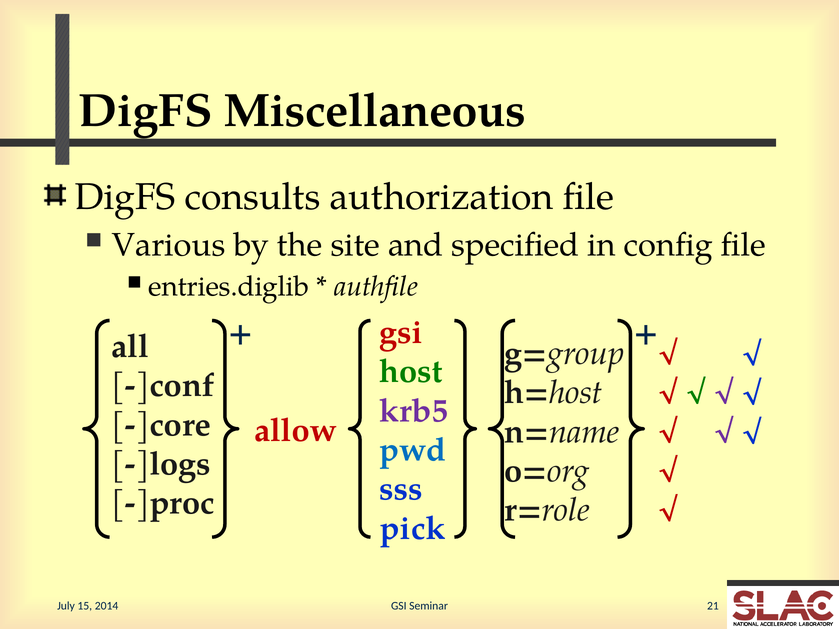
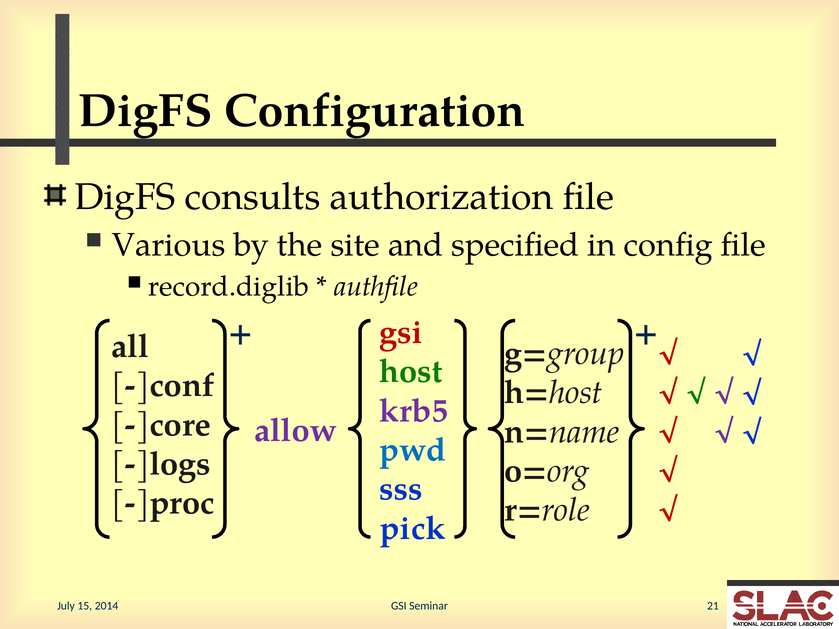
Miscellaneous: Miscellaneous -> Configuration (375, 111)
entries.diglib: entries.diglib -> record.diglib (229, 287)
allow colour: red -> purple (295, 430)
